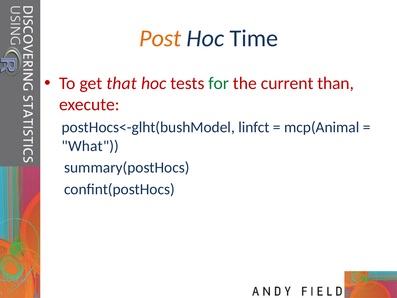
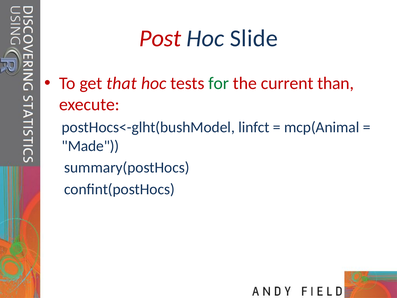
Post colour: orange -> red (160, 38)
Time: Time -> Slide (254, 38)
What: What -> Made (90, 146)
